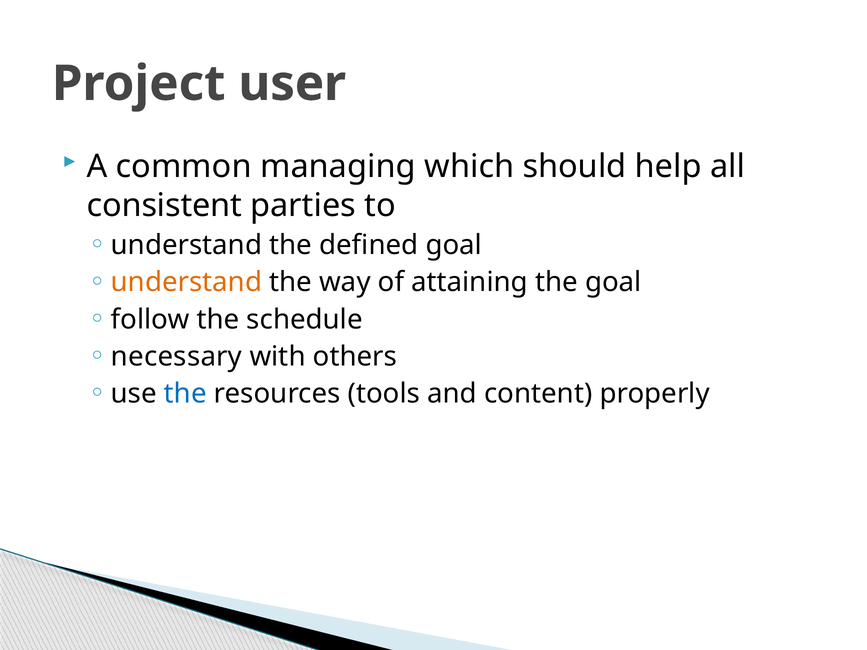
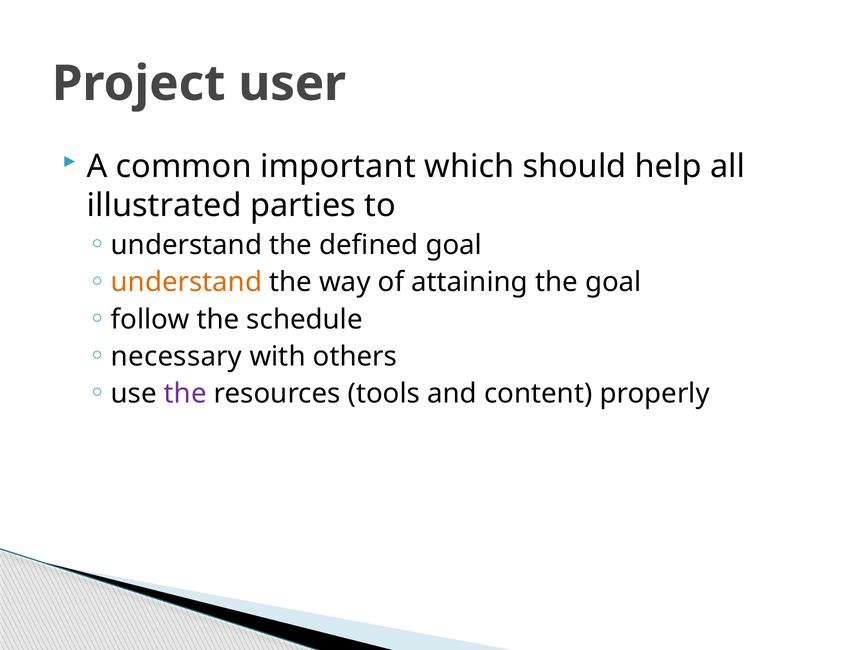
managing: managing -> important (338, 167)
consistent: consistent -> illustrated (164, 206)
the colour: blue -> purple (185, 394)
